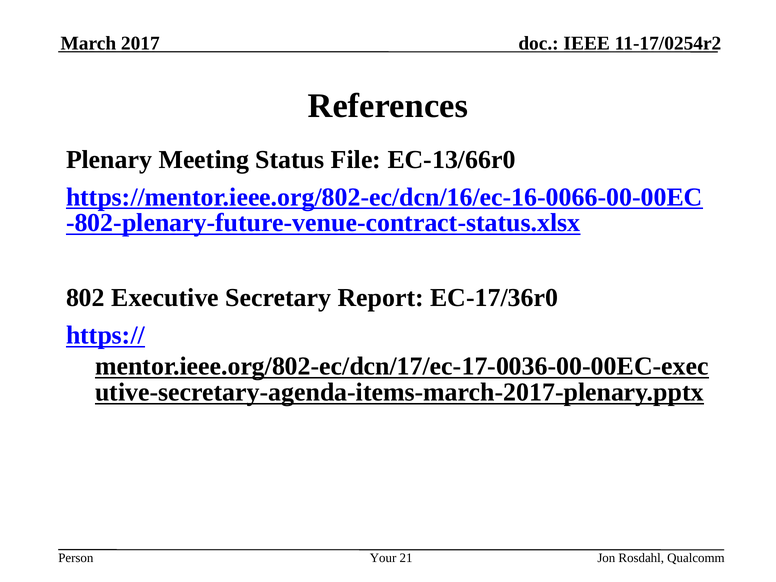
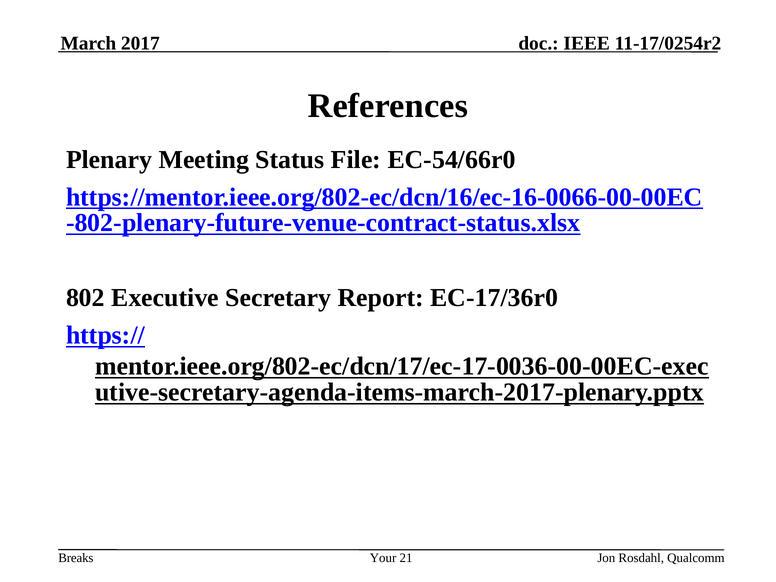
EC-13/66r0: EC-13/66r0 -> EC-54/66r0 (452, 159)
Person: Person -> Breaks (76, 558)
